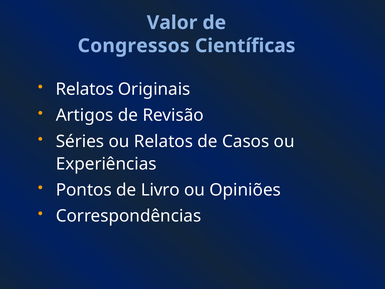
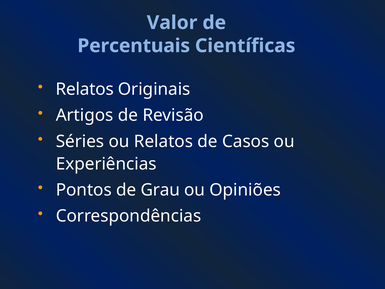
Congressos: Congressos -> Percentuais (134, 46)
Livro: Livro -> Grau (160, 190)
